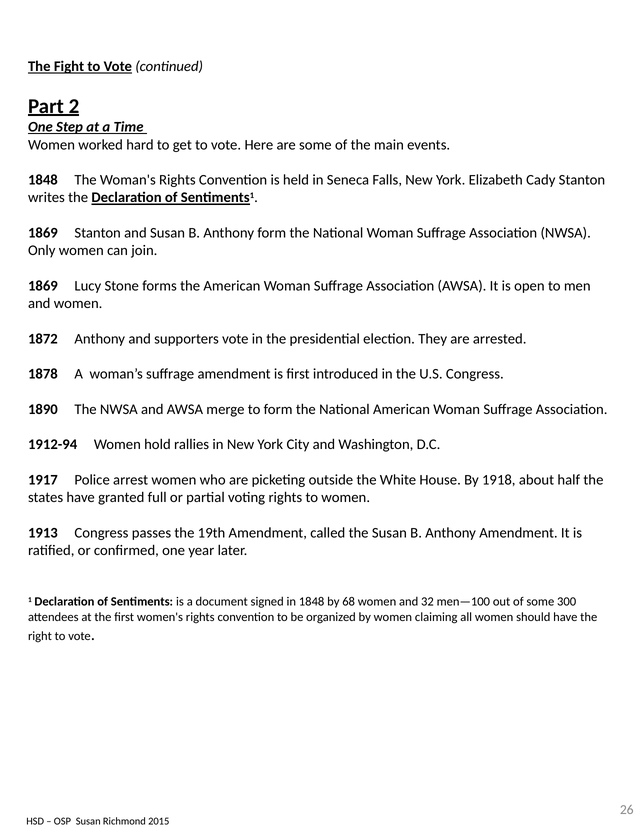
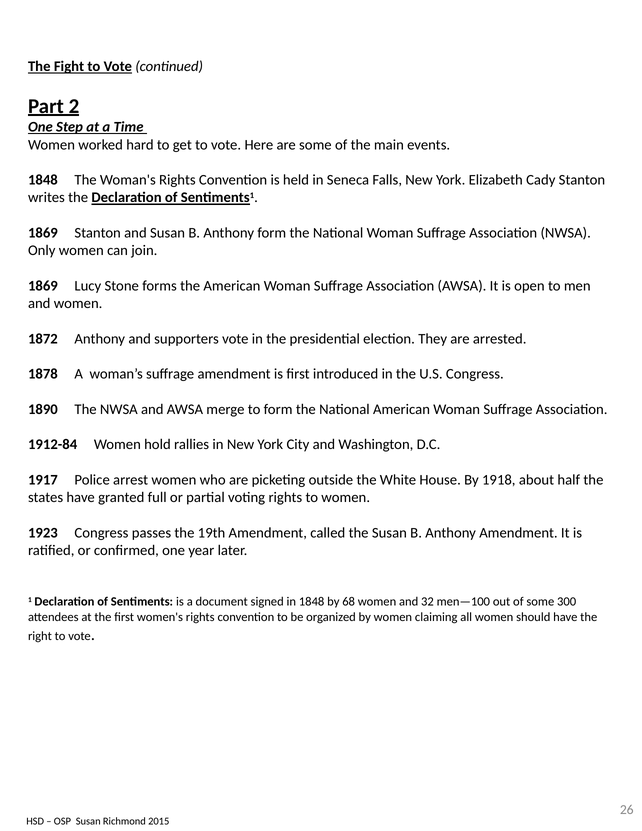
1912-94: 1912-94 -> 1912-84 (53, 444)
1913: 1913 -> 1923 (43, 533)
